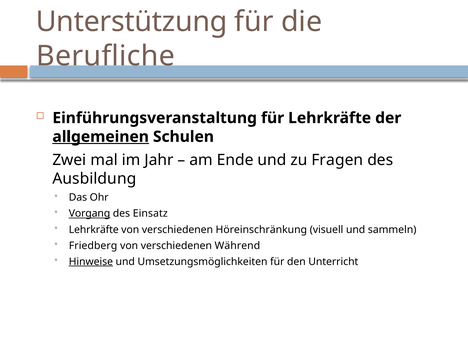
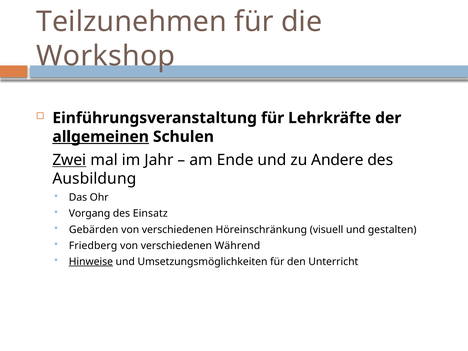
Unterstützung: Unterstützung -> Teilzunehmen (131, 22)
Berufliche: Berufliche -> Workshop (106, 56)
Zwei underline: none -> present (69, 160)
Fragen: Fragen -> Andere (337, 160)
Vorgang underline: present -> none (90, 214)
Lehrkräfte: Lehrkräfte -> Gebärden (94, 230)
sammeln: sammeln -> gestalten (392, 230)
